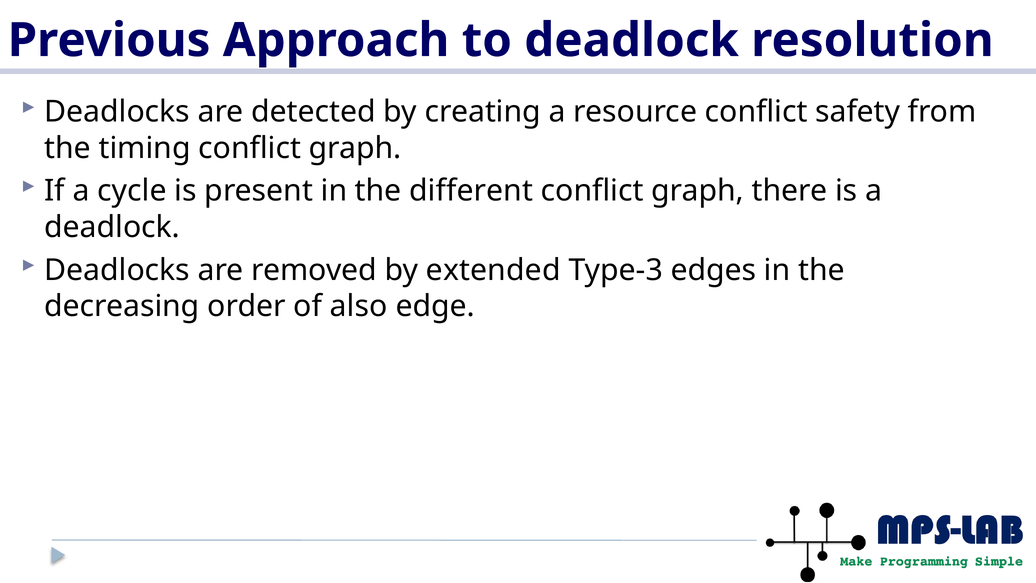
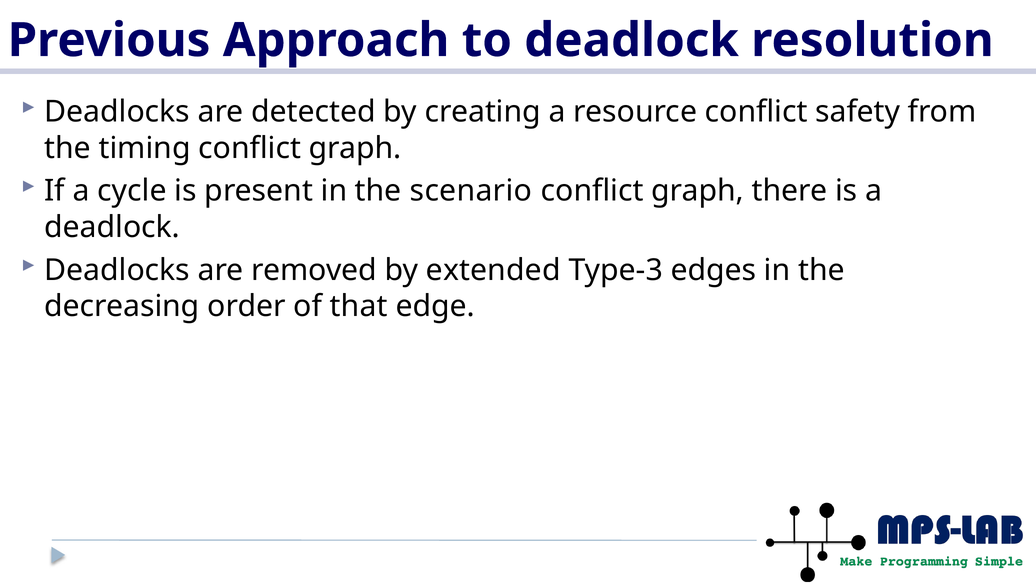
different: different -> scenario (471, 191)
also: also -> that (359, 306)
